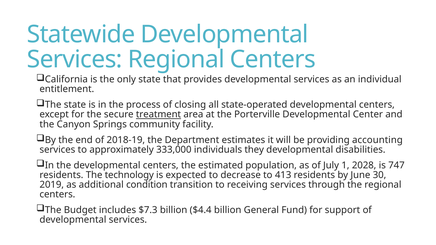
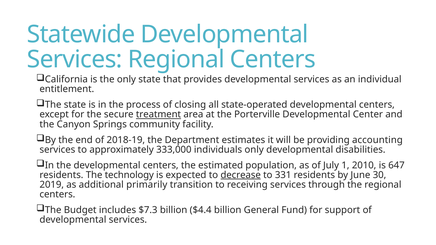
individuals they: they -> only (254, 150)
2028: 2028 -> 2010 (364, 165)
747: 747 -> 647 (396, 165)
decrease underline: none -> present (241, 175)
413: 413 -> 331 (283, 175)
condition: condition -> primarily (147, 185)
